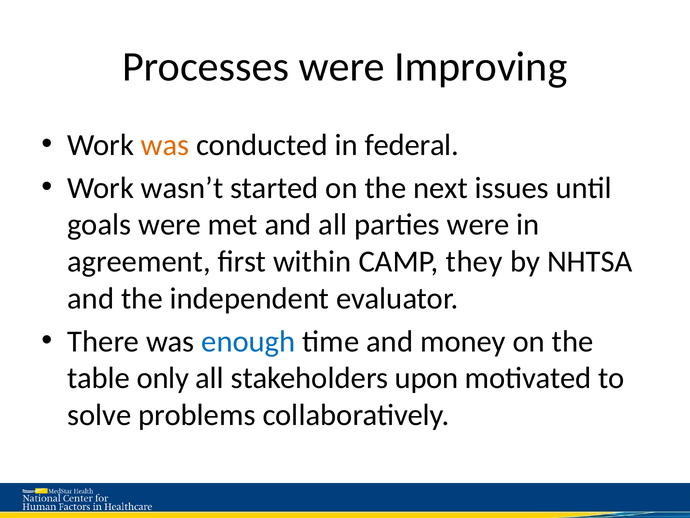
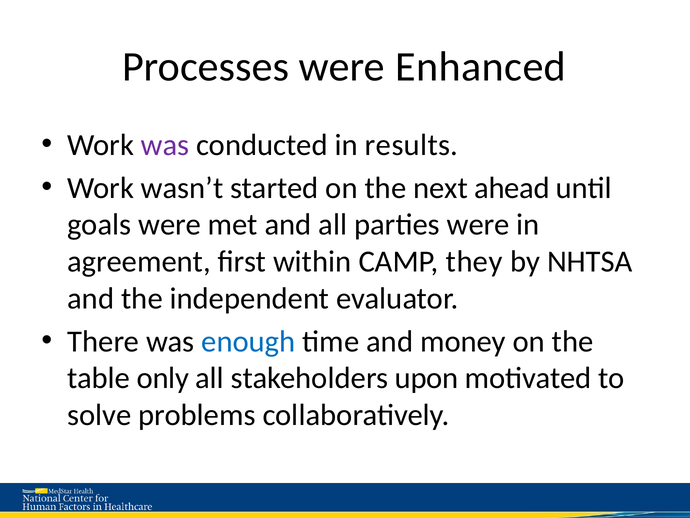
Improving: Improving -> Enhanced (481, 67)
was colour: orange -> purple (165, 145)
federal: federal -> results (412, 145)
issues: issues -> ahead (512, 188)
